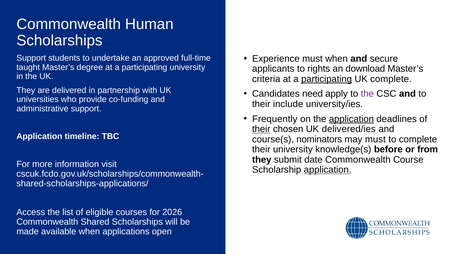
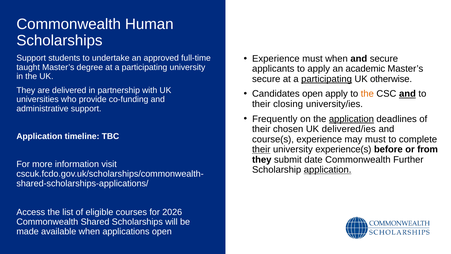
to rights: rights -> apply (319, 69)
download: download -> academic (365, 69)
criteria: criteria -> secure (266, 79)
UK complete: complete -> otherwise (391, 79)
Candidates need: need -> open (313, 94)
the colour: purple -> orange (367, 94)
and underline: none -> present (407, 94)
include: include -> closing (288, 104)
their underline: present -> none (261, 129)
course(s nominators: nominators -> experience (319, 139)
their underline: none -> present (261, 149)
knowledge(s: knowledge(s -> experience(s (343, 149)
Course: Course -> Further (408, 159)
